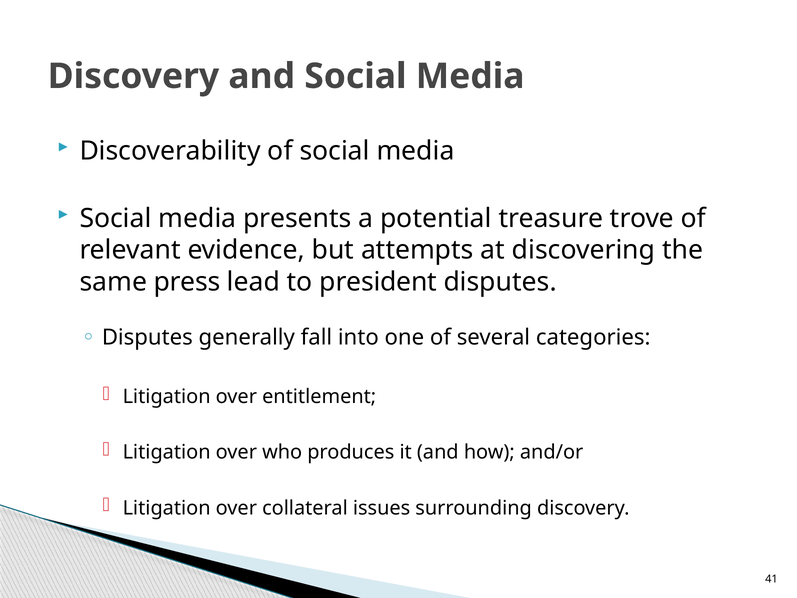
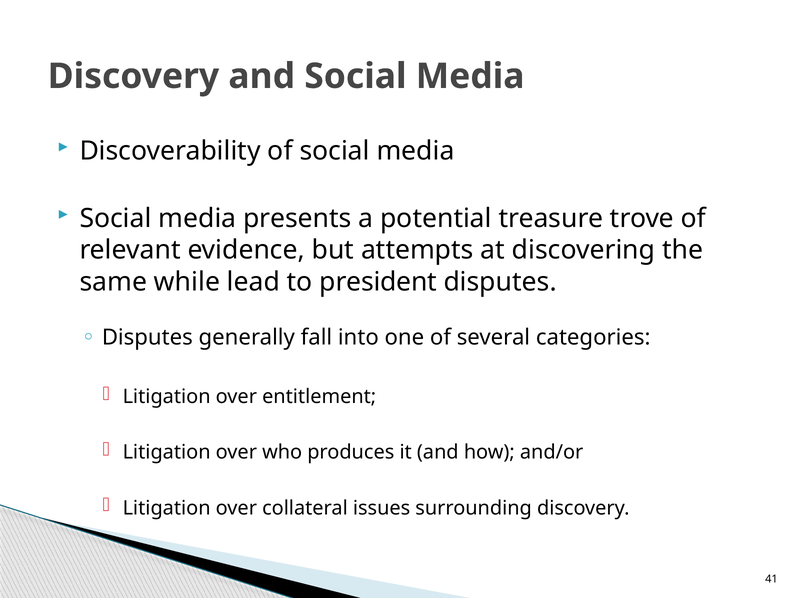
press: press -> while (187, 282)
